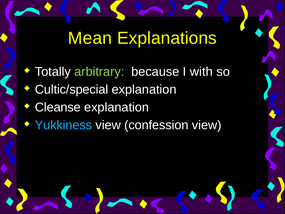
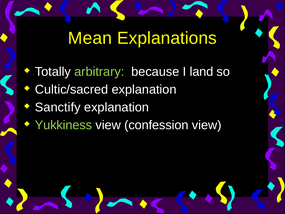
with: with -> land (201, 72)
Cultic/special: Cultic/special -> Cultic/sacred (72, 89)
Cleanse: Cleanse -> Sanctify (58, 107)
Yukkiness colour: light blue -> light green (63, 125)
